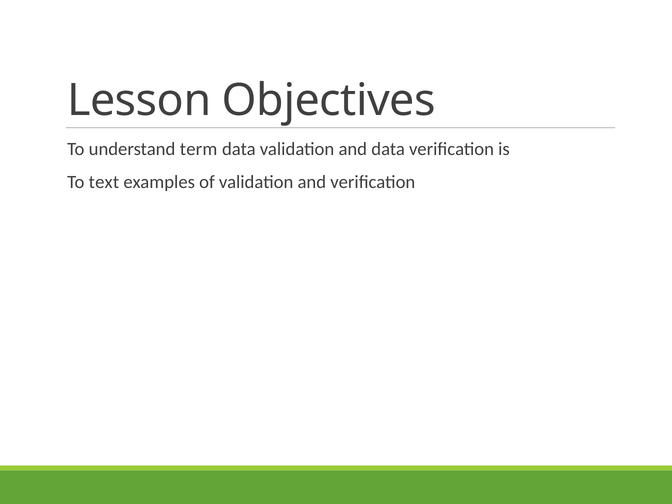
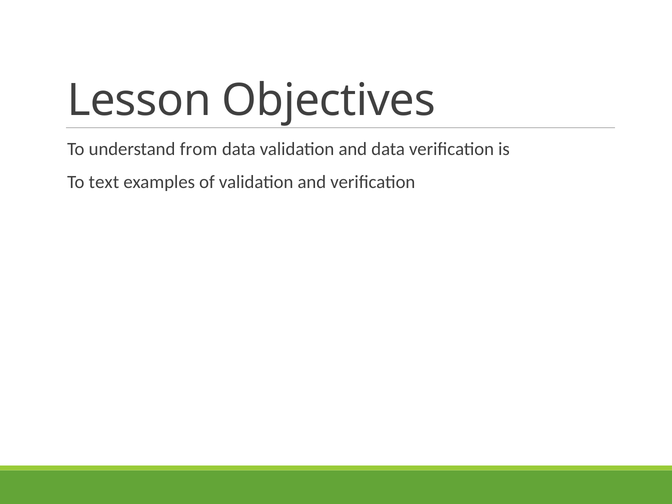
term: term -> from (199, 149)
